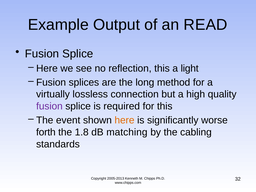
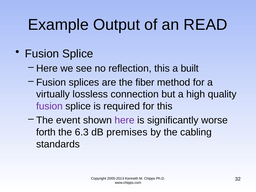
light: light -> built (190, 68)
long: long -> fiber (145, 82)
here colour: orange -> purple (124, 120)
1.8: 1.8 -> 6.3 (82, 132)
matching: matching -> premises (127, 132)
